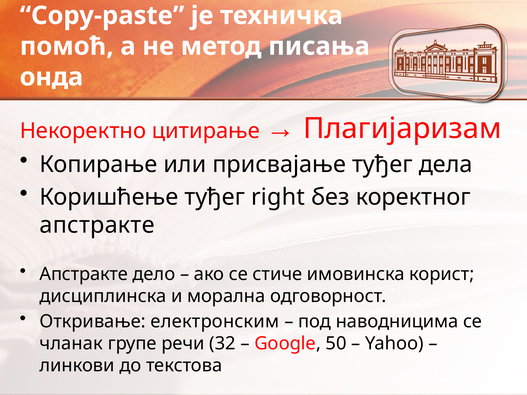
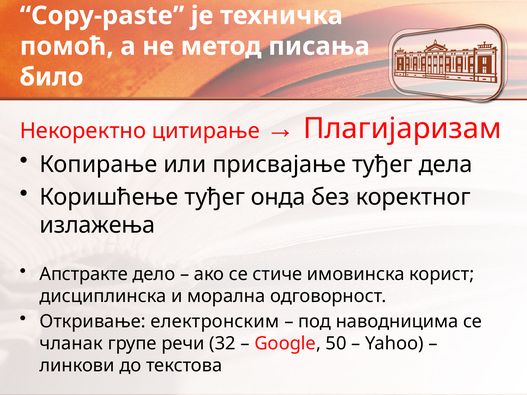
онда: онда -> било (51, 77)
right: right -> онда (278, 197)
апстракте: апстракте -> излажења (97, 225)
